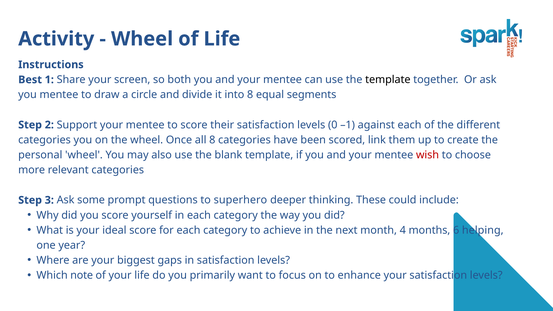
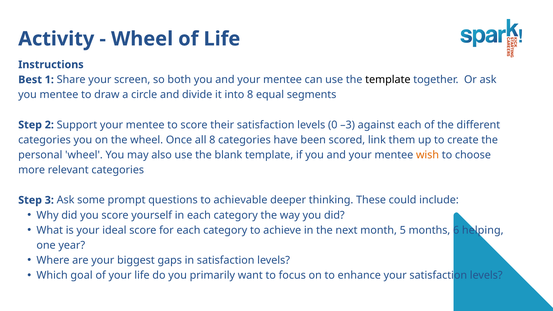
–1: –1 -> –3 (348, 125)
wish colour: red -> orange (428, 155)
superhero: superhero -> achievable (240, 200)
4: 4 -> 5 (403, 230)
note: note -> goal (82, 275)
